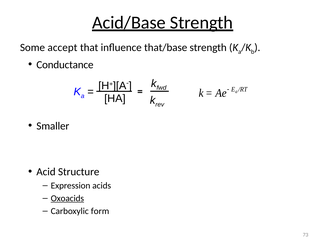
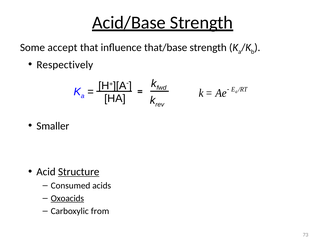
Conductance: Conductance -> Respectively (65, 65)
Structure underline: none -> present (79, 172)
Expression: Expression -> Consumed (71, 186)
form: form -> from (100, 211)
